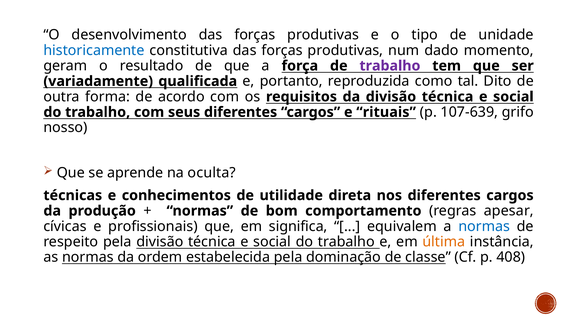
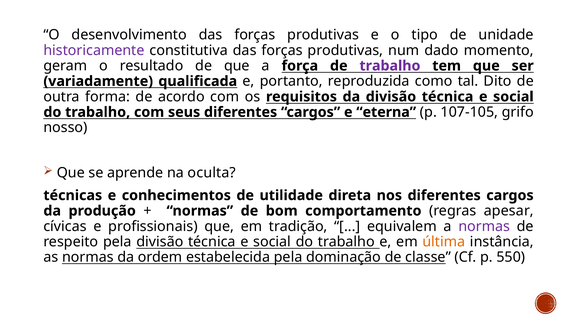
historicamente colour: blue -> purple (94, 50)
rituais: rituais -> eterna (386, 112)
107-639: 107-639 -> 107-105 (469, 112)
significa: significa -> tradição (298, 226)
normas colour: blue -> purple (484, 226)
408: 408 -> 550 (511, 257)
